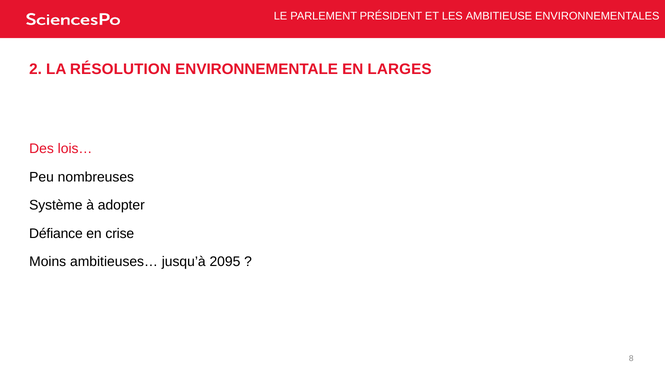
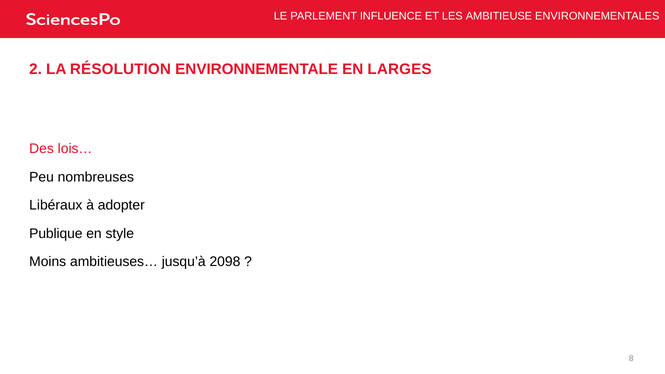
PRÉSIDENT: PRÉSIDENT -> INFLUENCE (391, 16)
Système: Système -> Libéraux (56, 205)
Défiance: Défiance -> Publique (56, 234)
crise: crise -> style (120, 234)
2095: 2095 -> 2098 (225, 262)
